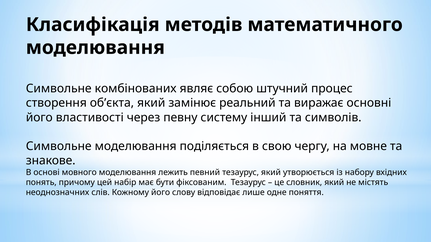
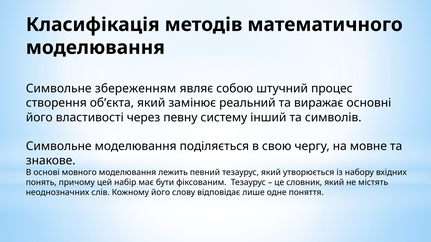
комбінованих: комбінованих -> збереженням (136, 89)
